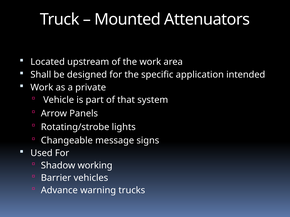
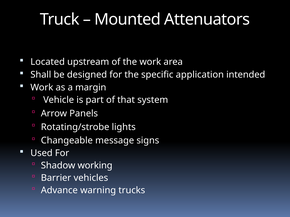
private: private -> margin (91, 88)
